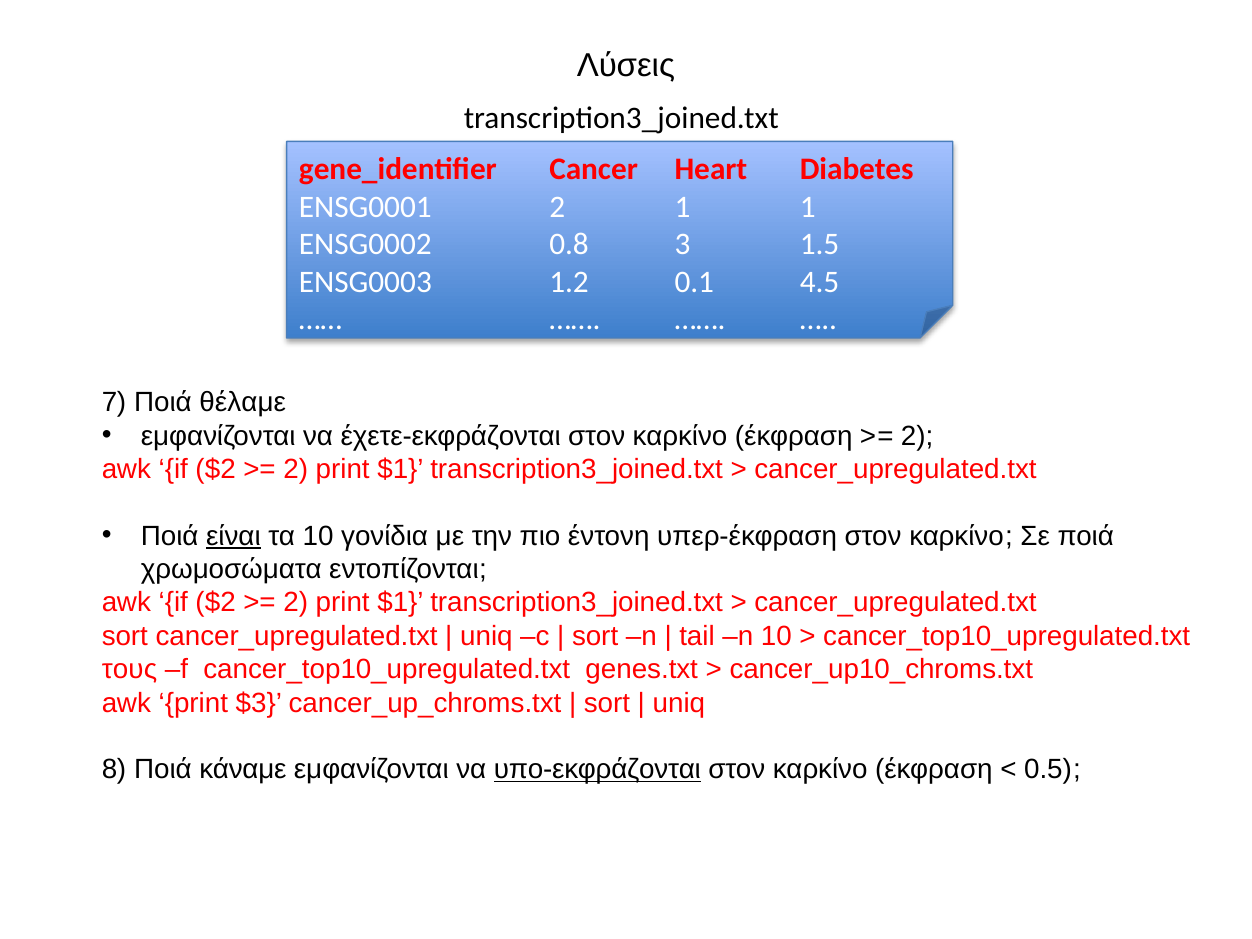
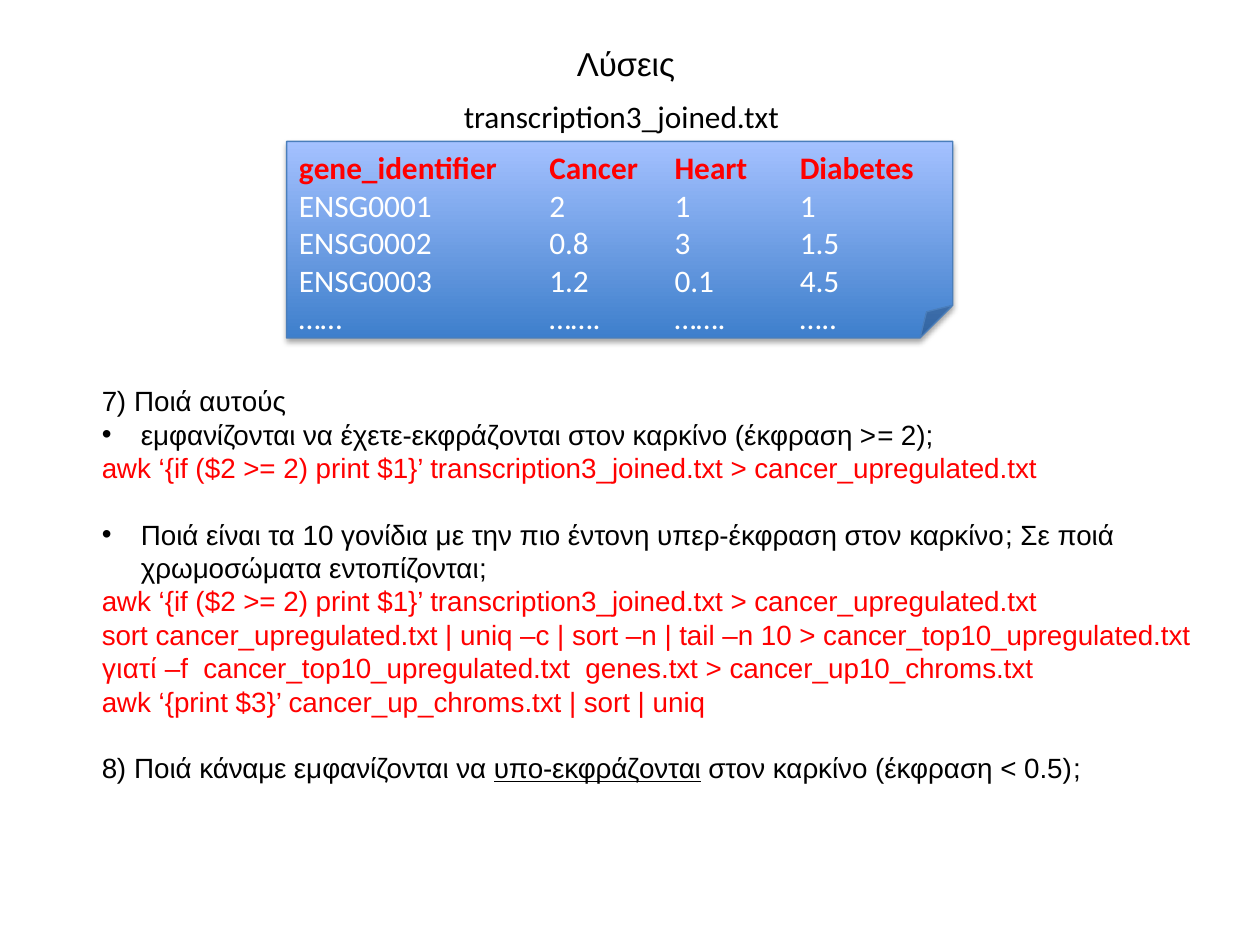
θέλαμε: θέλαμε -> αυτούς (243, 403)
είναι underline: present -> none (233, 536)
τους: τους -> γιατί (129, 669)
